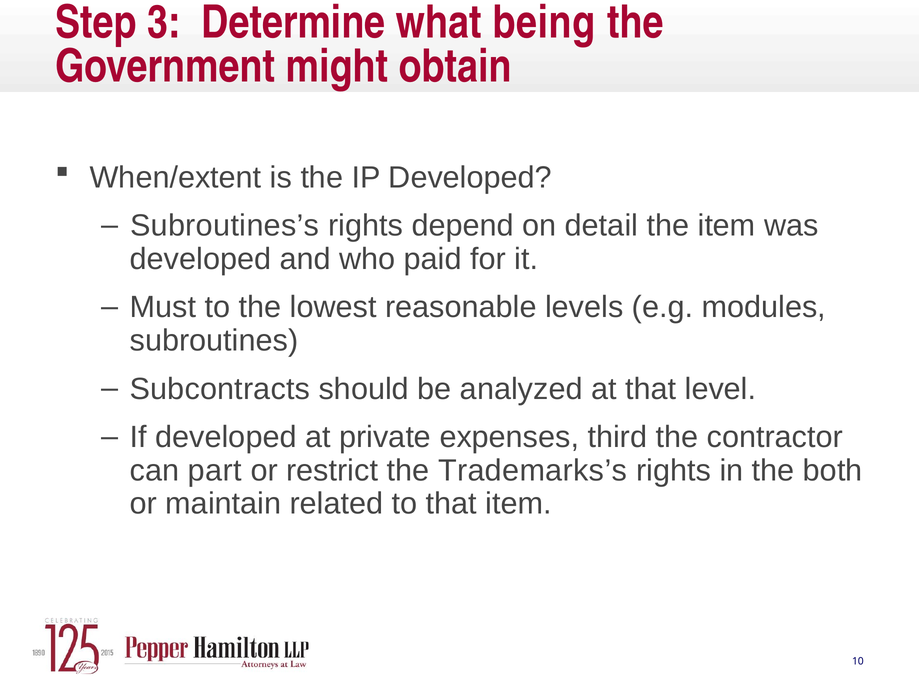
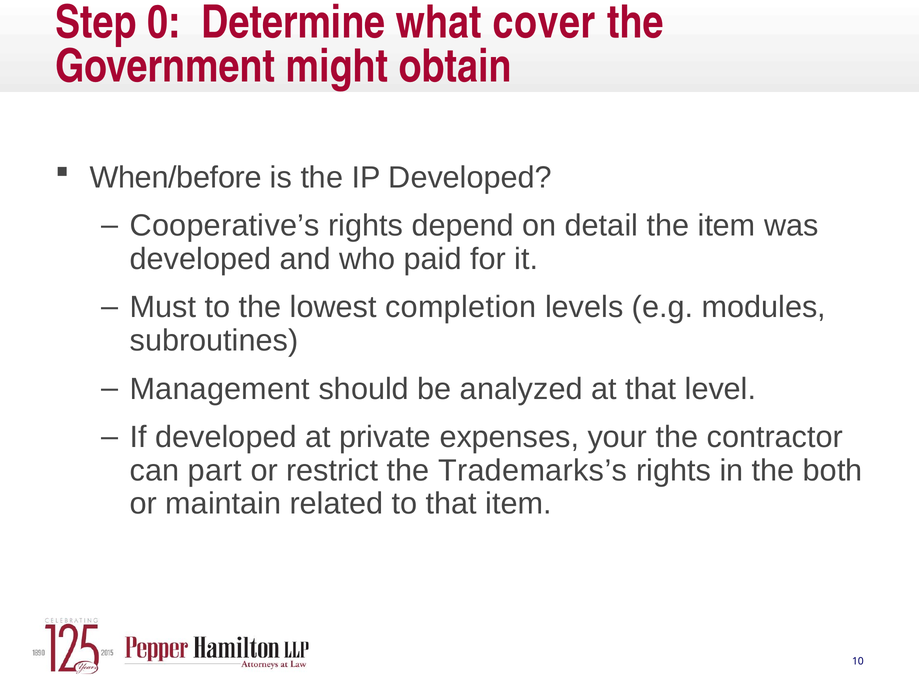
3: 3 -> 0 (164, 22)
being: being -> cover (544, 22)
When/extent: When/extent -> When/before (176, 177)
Subroutines’s: Subroutines’s -> Cooperative’s (225, 226)
reasonable: reasonable -> completion (461, 307)
Subcontracts: Subcontracts -> Management (220, 388)
third: third -> your (617, 437)
